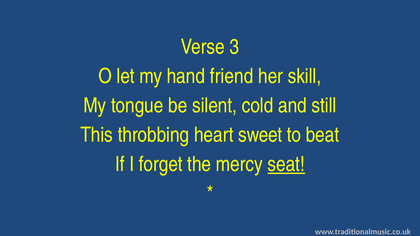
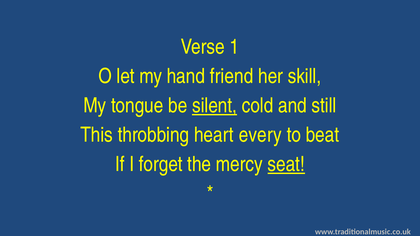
3: 3 -> 1 (234, 47)
silent underline: none -> present (215, 106)
sweet: sweet -> every (260, 135)
